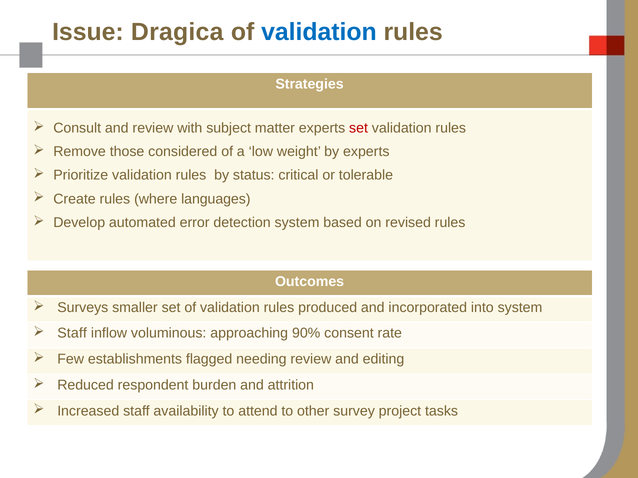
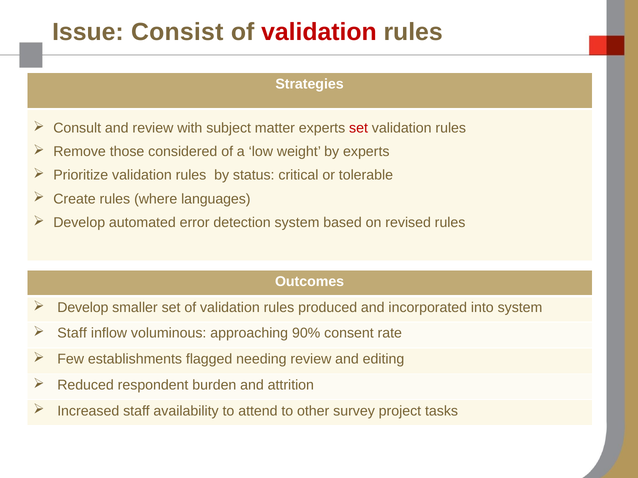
Dragica: Dragica -> Consist (177, 32)
validation colour: blue -> red (319, 32)
Surveys: Surveys -> Develop (83, 308)
